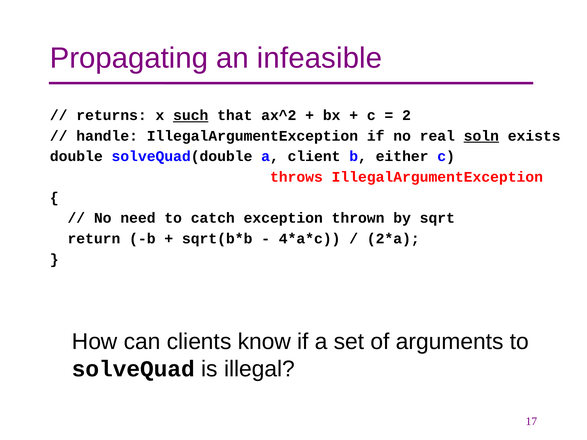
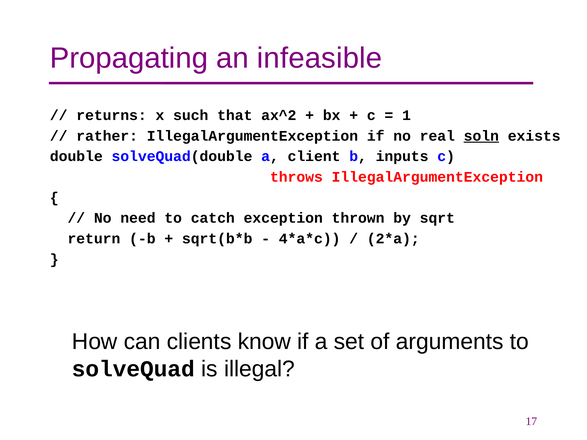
such underline: present -> none (191, 115)
2: 2 -> 1 (406, 115)
handle: handle -> rather (107, 136)
either: either -> inputs (402, 157)
